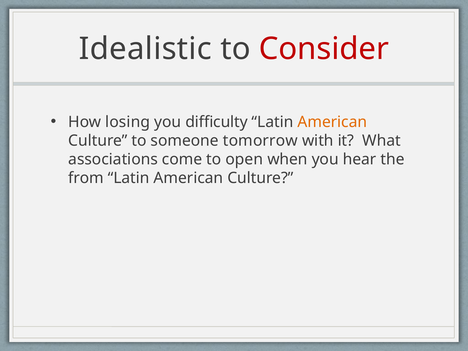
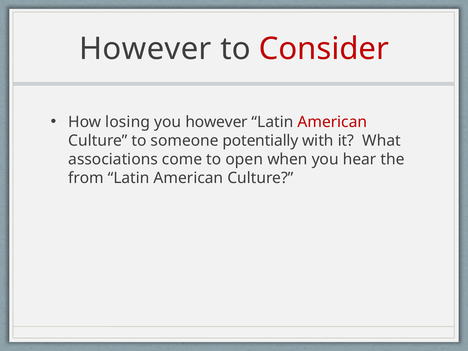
Idealistic: Idealistic -> However (145, 49)
you difficulty: difficulty -> however (217, 122)
American colour: orange -> red (332, 122)
tomorrow: tomorrow -> potentially (260, 141)
